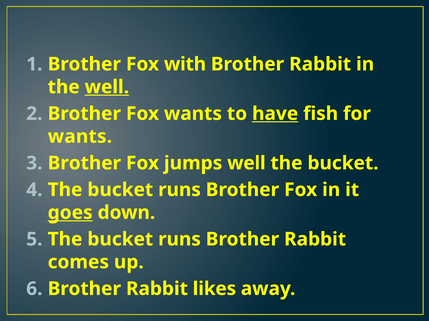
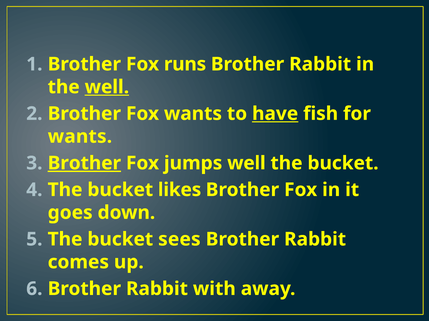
with: with -> runs (185, 64)
Brother underline: none -> present (84, 163)
runs: runs -> likes (180, 190)
goes underline: present -> none (70, 213)
runs: runs -> sees (179, 240)
likes: likes -> with (214, 289)
